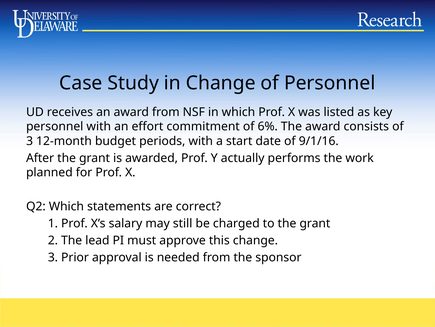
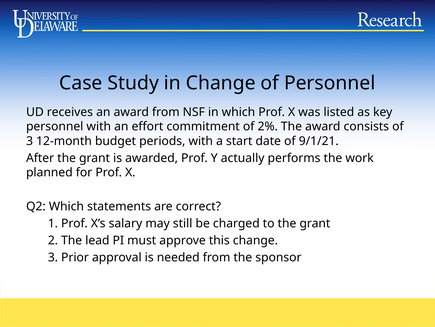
6%: 6% -> 2% (268, 126)
9/1/16: 9/1/16 -> 9/1/21 (319, 141)
